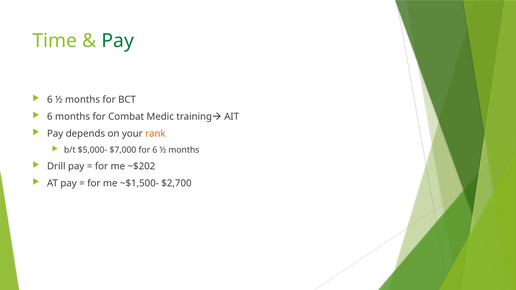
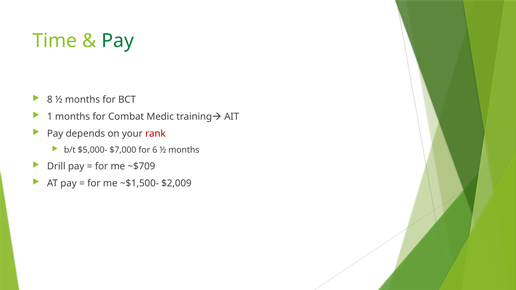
6: 6 -> 8 (50, 100)
6: 6 -> 1 (50, 117)
rank colour: orange -> red (155, 134)
~$202: ~$202 -> ~$709 (141, 167)
$2,700: $2,700 -> $2,009 (176, 184)
